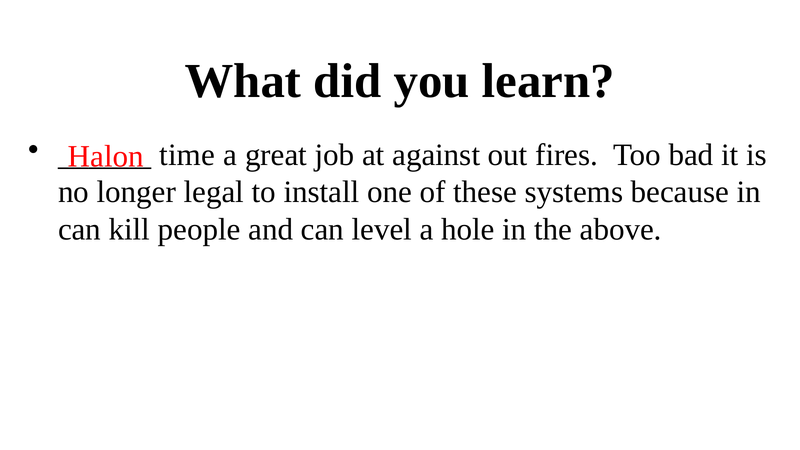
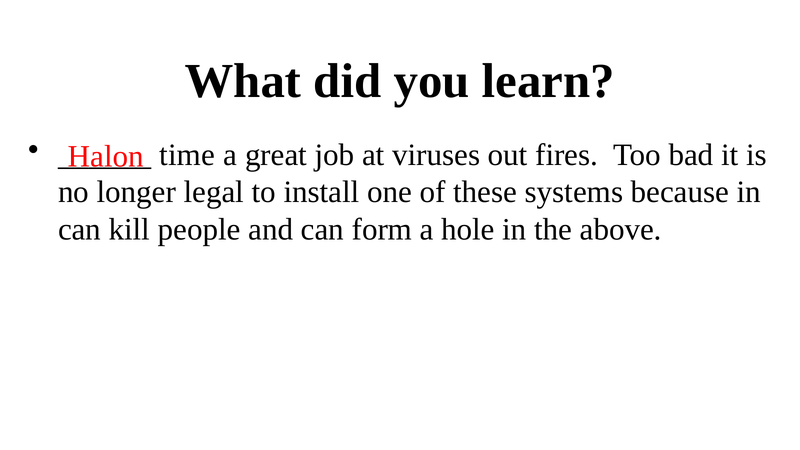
against: against -> viruses (436, 155)
level: level -> form (382, 230)
